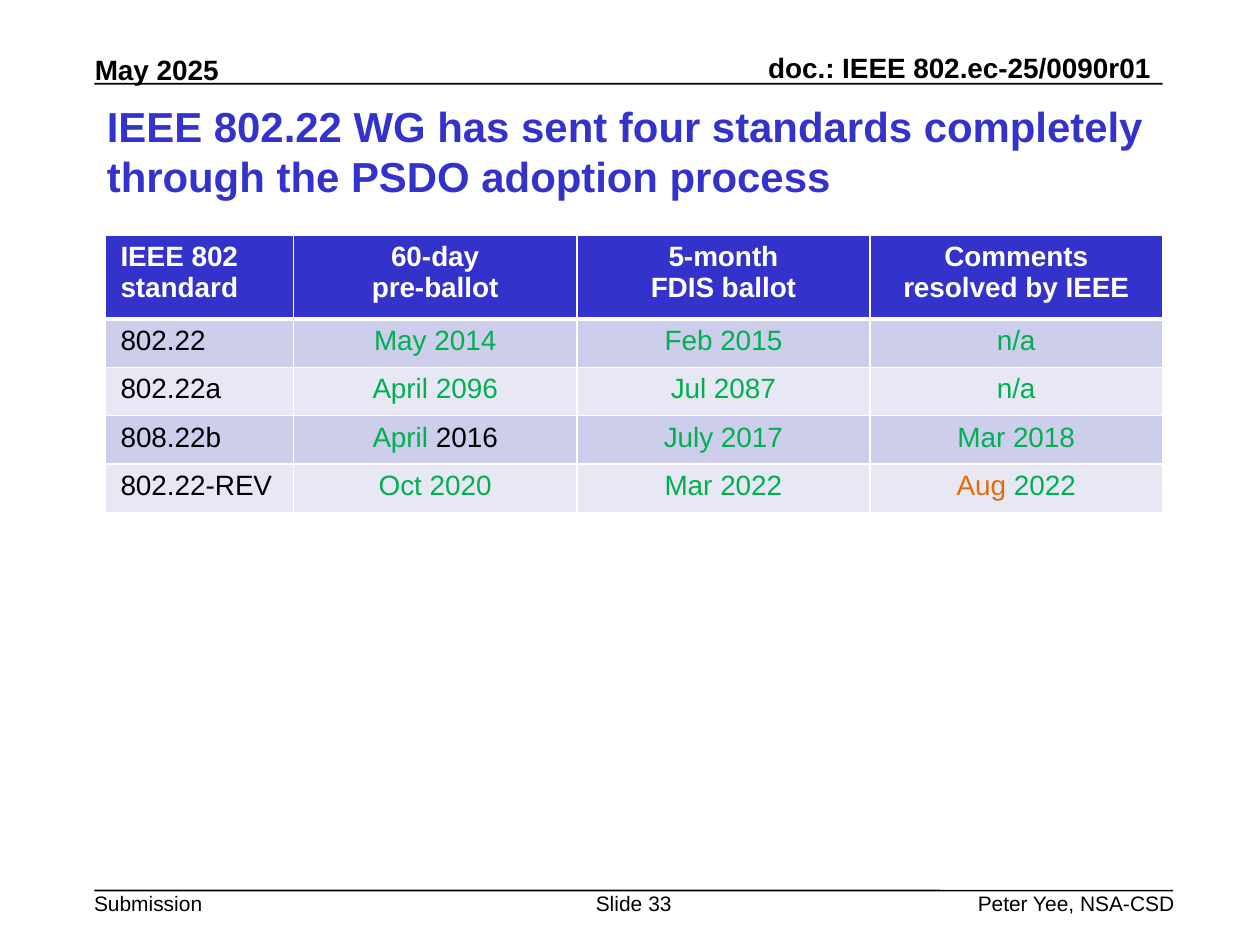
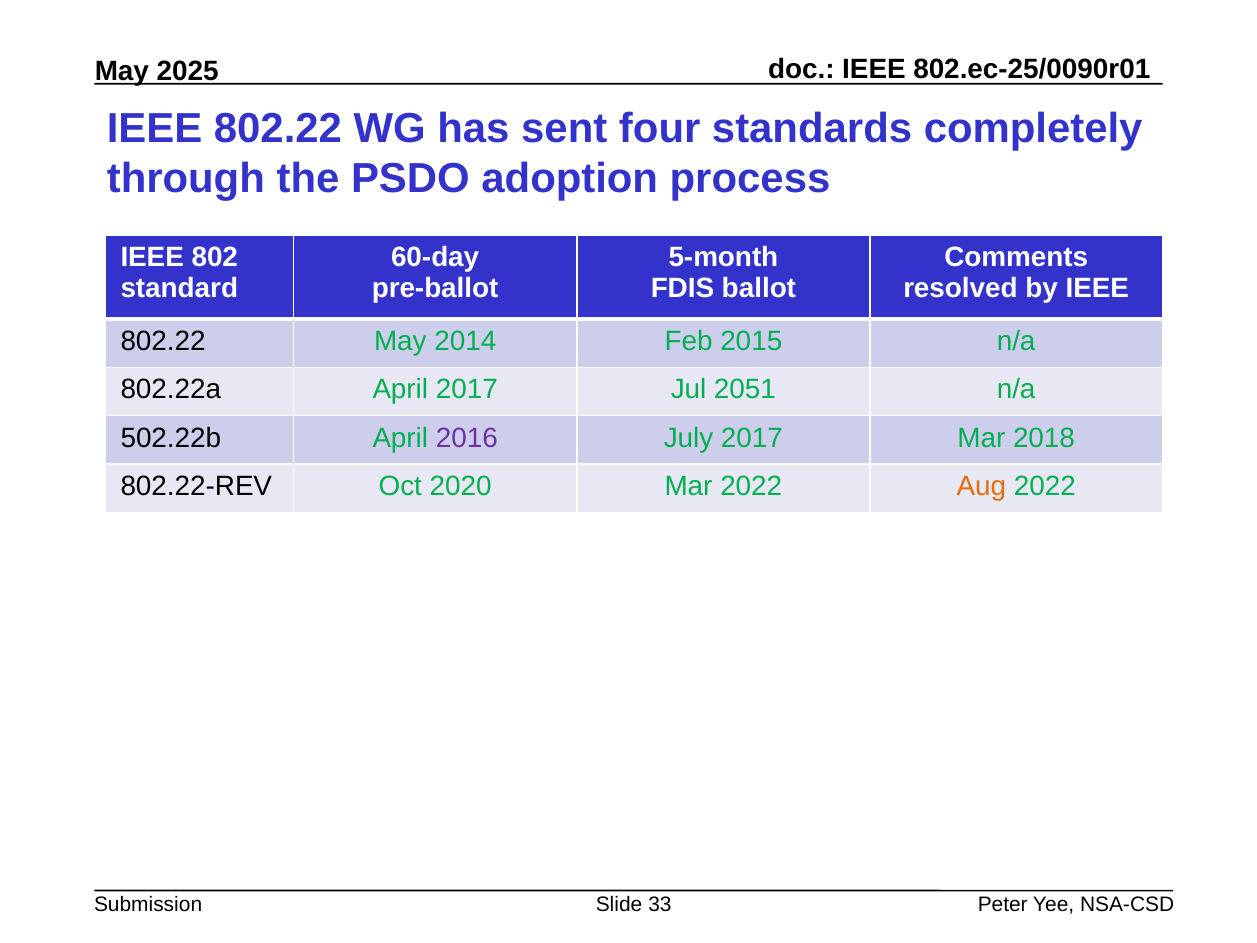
April 2096: 2096 -> 2017 (467, 389)
2087: 2087 -> 2051 (745, 389)
808.22b: 808.22b -> 502.22b (171, 438)
2016 colour: black -> purple (467, 438)
